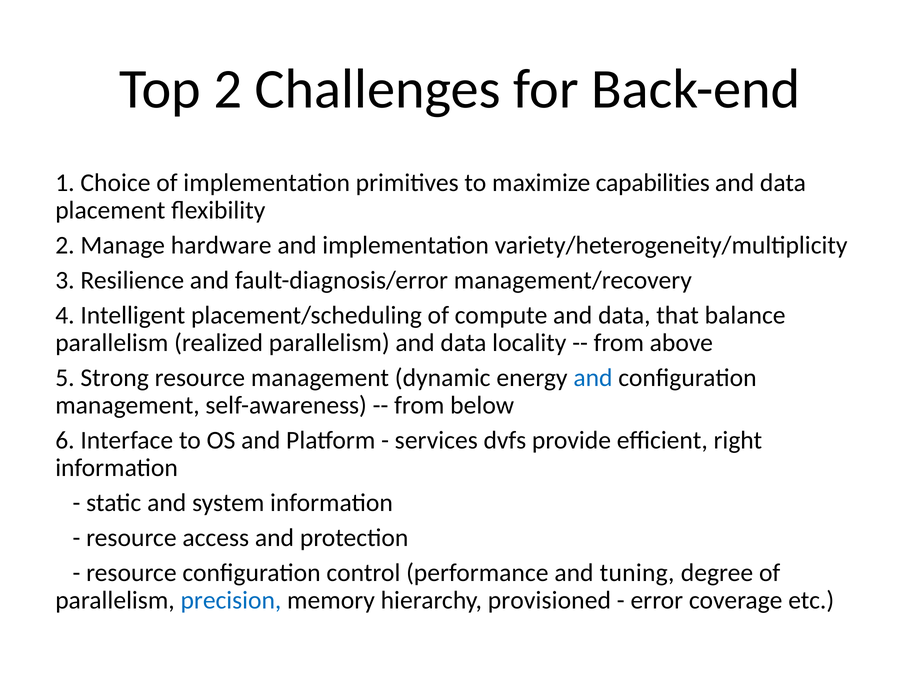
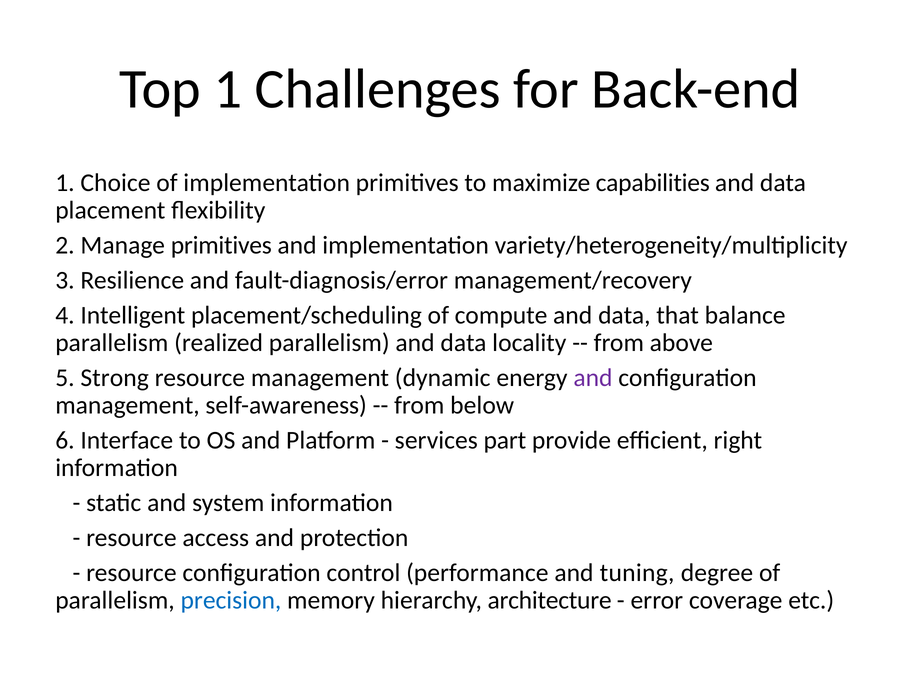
Top 2: 2 -> 1 (228, 89)
Manage hardware: hardware -> primitives (221, 246)
and colour: blue -> purple (593, 378)
dvfs: dvfs -> part (505, 441)
provisioned: provisioned -> architecture (550, 601)
